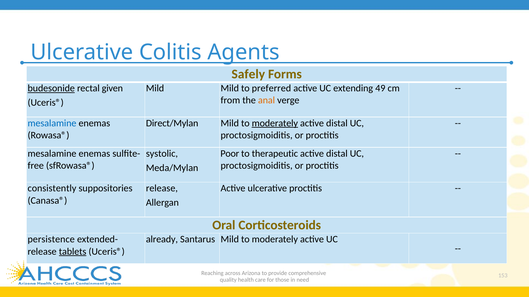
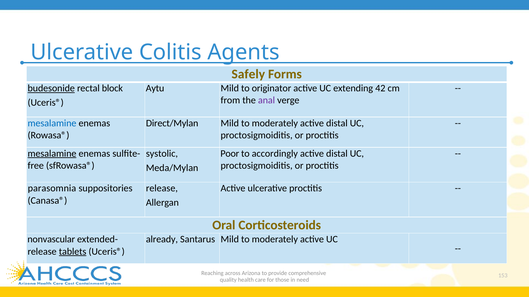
given: given -> block (112, 88)
Mild: Mild -> Aytu (155, 88)
preferred: preferred -> originator (271, 88)
49: 49 -> 42 (380, 88)
anal colour: orange -> purple (267, 101)
moderately underline: present -> none (275, 123)
mesalamine underline: none -> present (52, 154)
therapeutic: therapeutic -> accordingly (275, 154)
consistently: consistently -> parasomnia (52, 189)
persistence: persistence -> nonvascular (51, 240)
